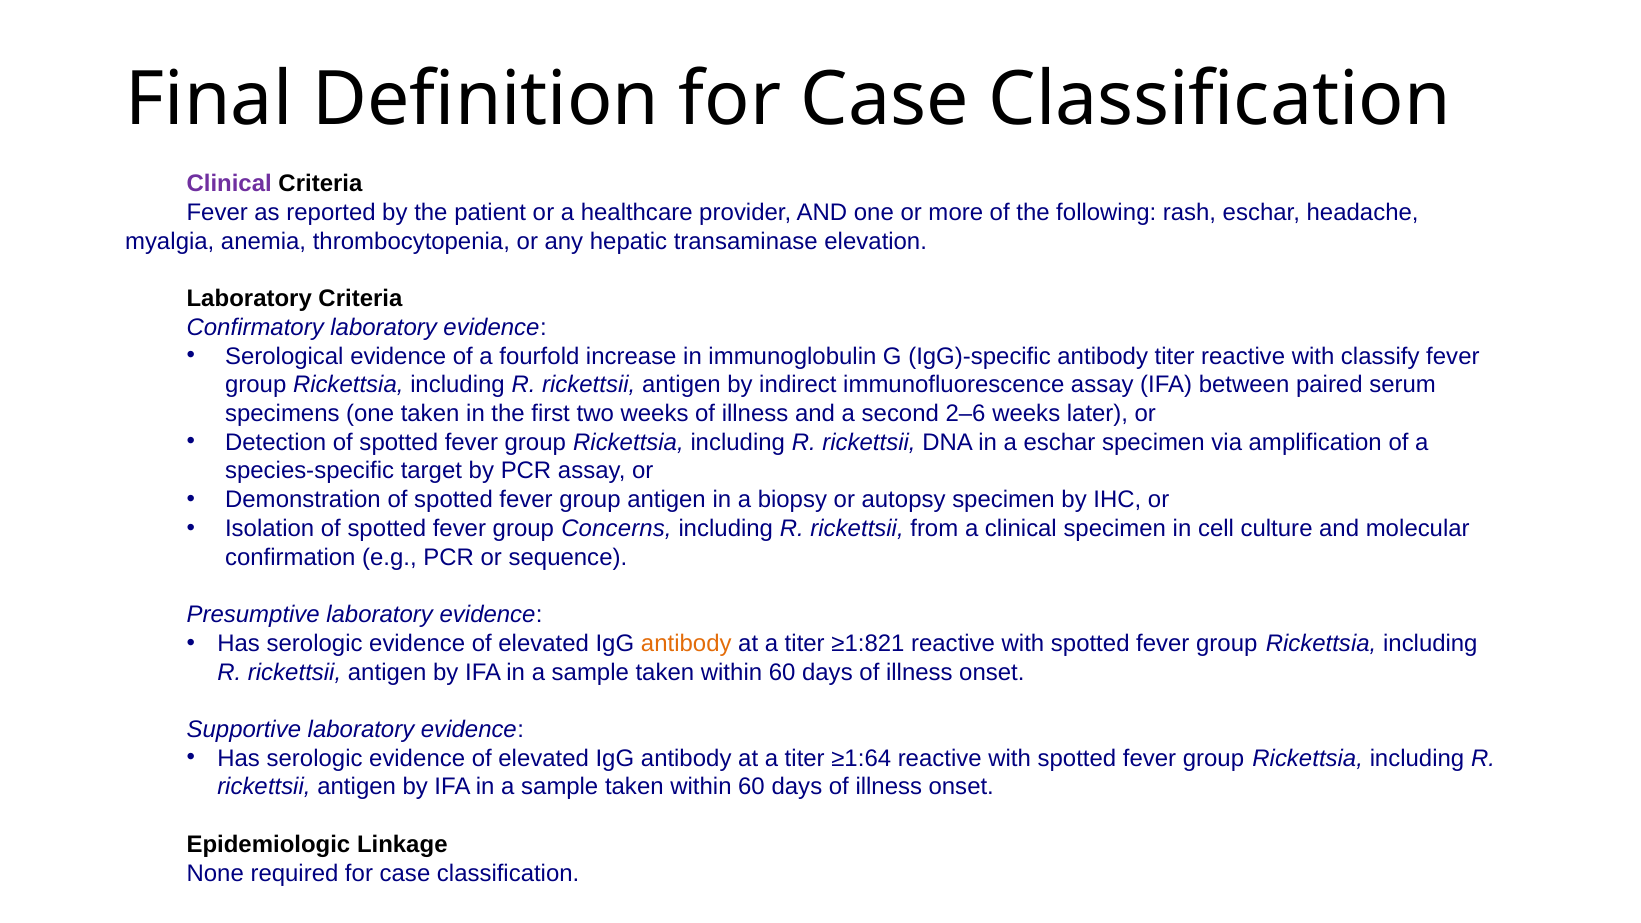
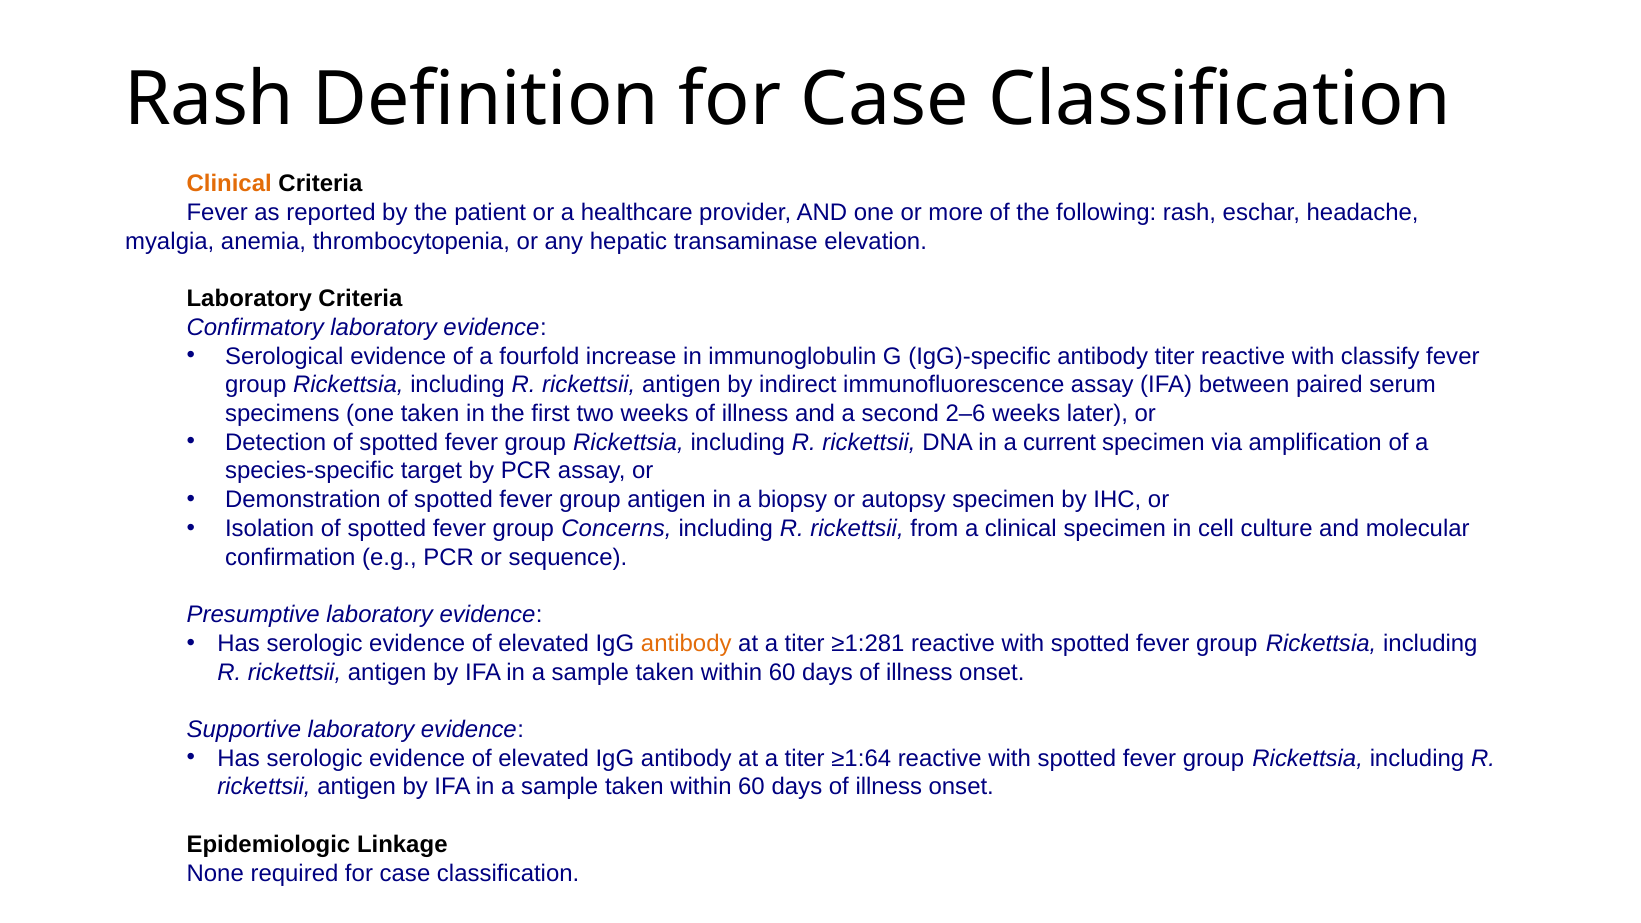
Final: Final -> Rash (209, 100)
Clinical colour: purple -> orange (229, 184)
a eschar: eschar -> current (1060, 442)
≥1:821: ≥1:821 -> ≥1:281 (868, 643)
